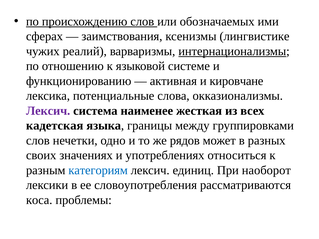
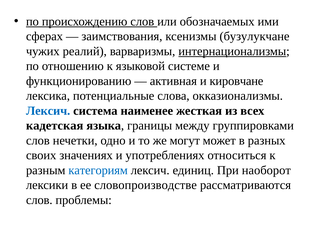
лингвистике: лингвистике -> бузулукчане (254, 36)
Лексич colour: purple -> blue (48, 111)
рядов: рядов -> могут (185, 141)
словоупотребления: словоупотребления -> словопроизводстве (146, 185)
коса: коса -> слов (39, 200)
